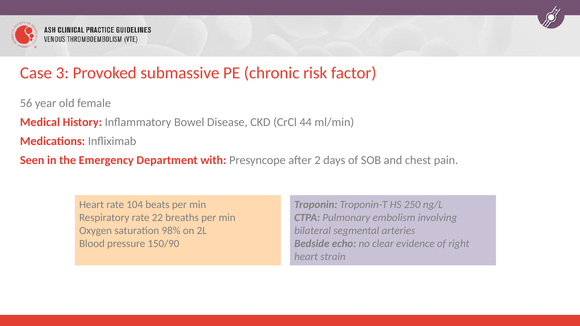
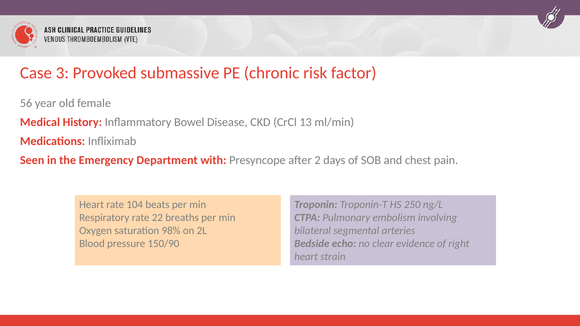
44: 44 -> 13 (306, 122)
